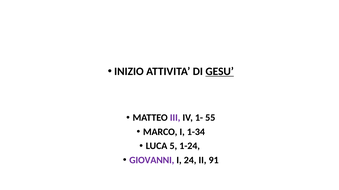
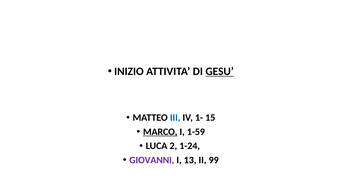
III colour: purple -> blue (175, 118)
55: 55 -> 15 (210, 118)
MARCO underline: none -> present (160, 132)
1-34: 1-34 -> 1-59 (196, 132)
5: 5 -> 2 (173, 147)
24: 24 -> 13 (190, 161)
91: 91 -> 99 (214, 161)
